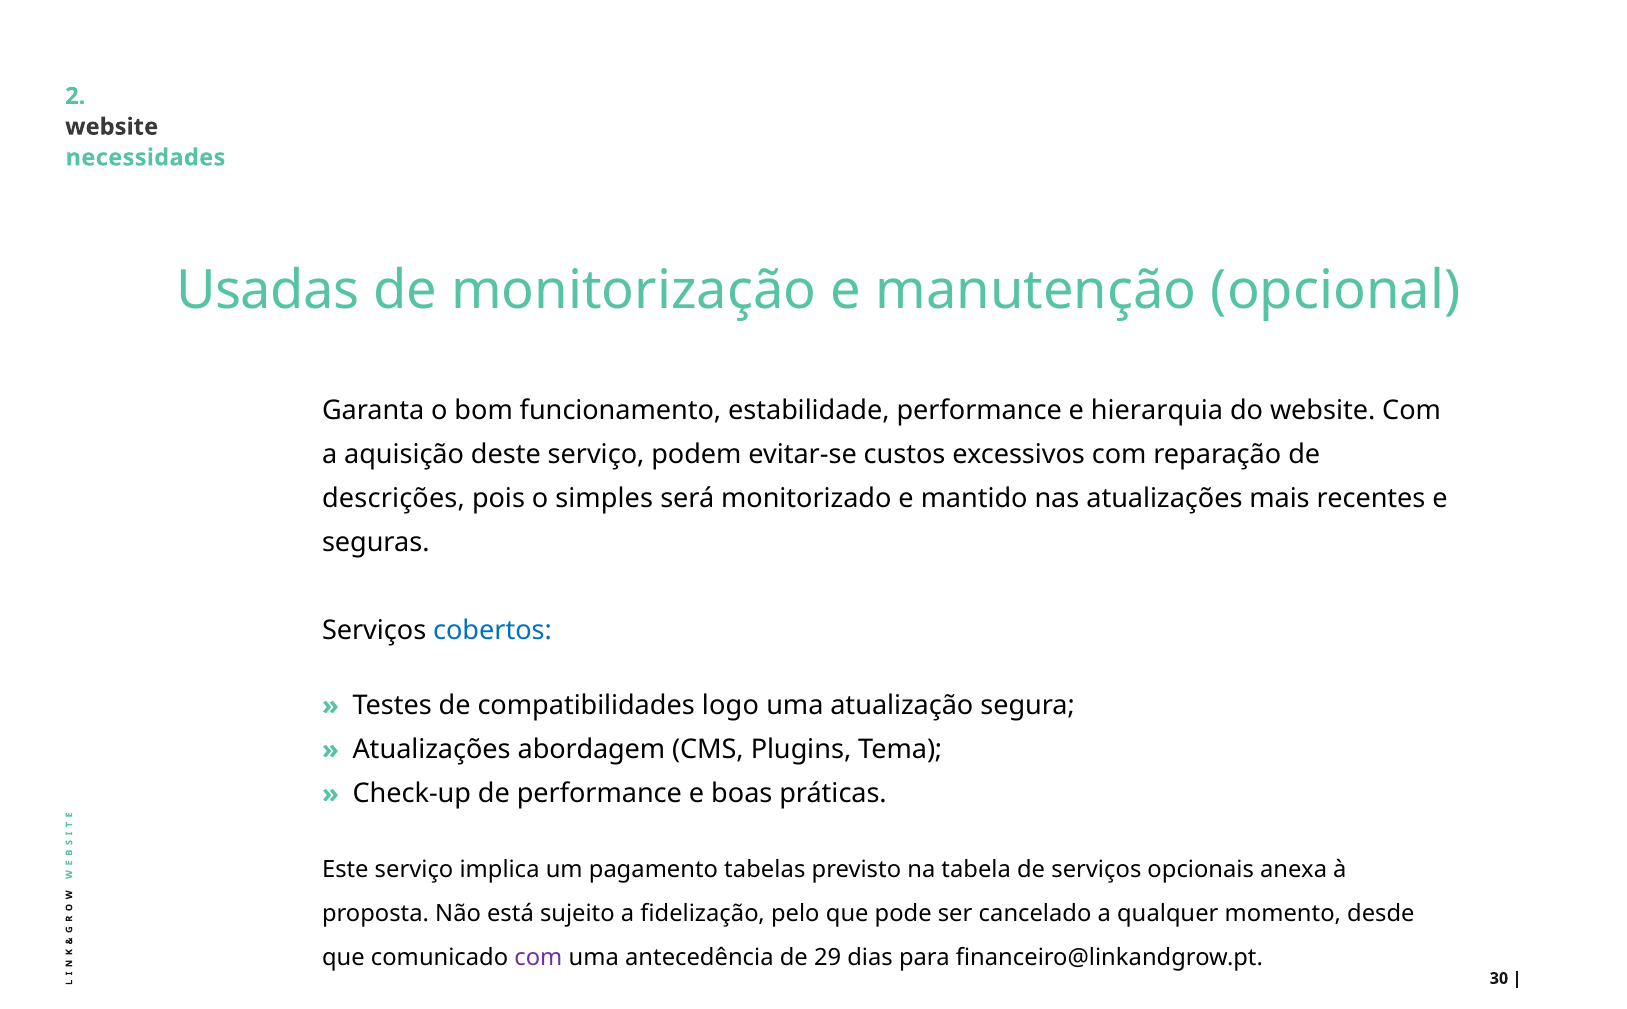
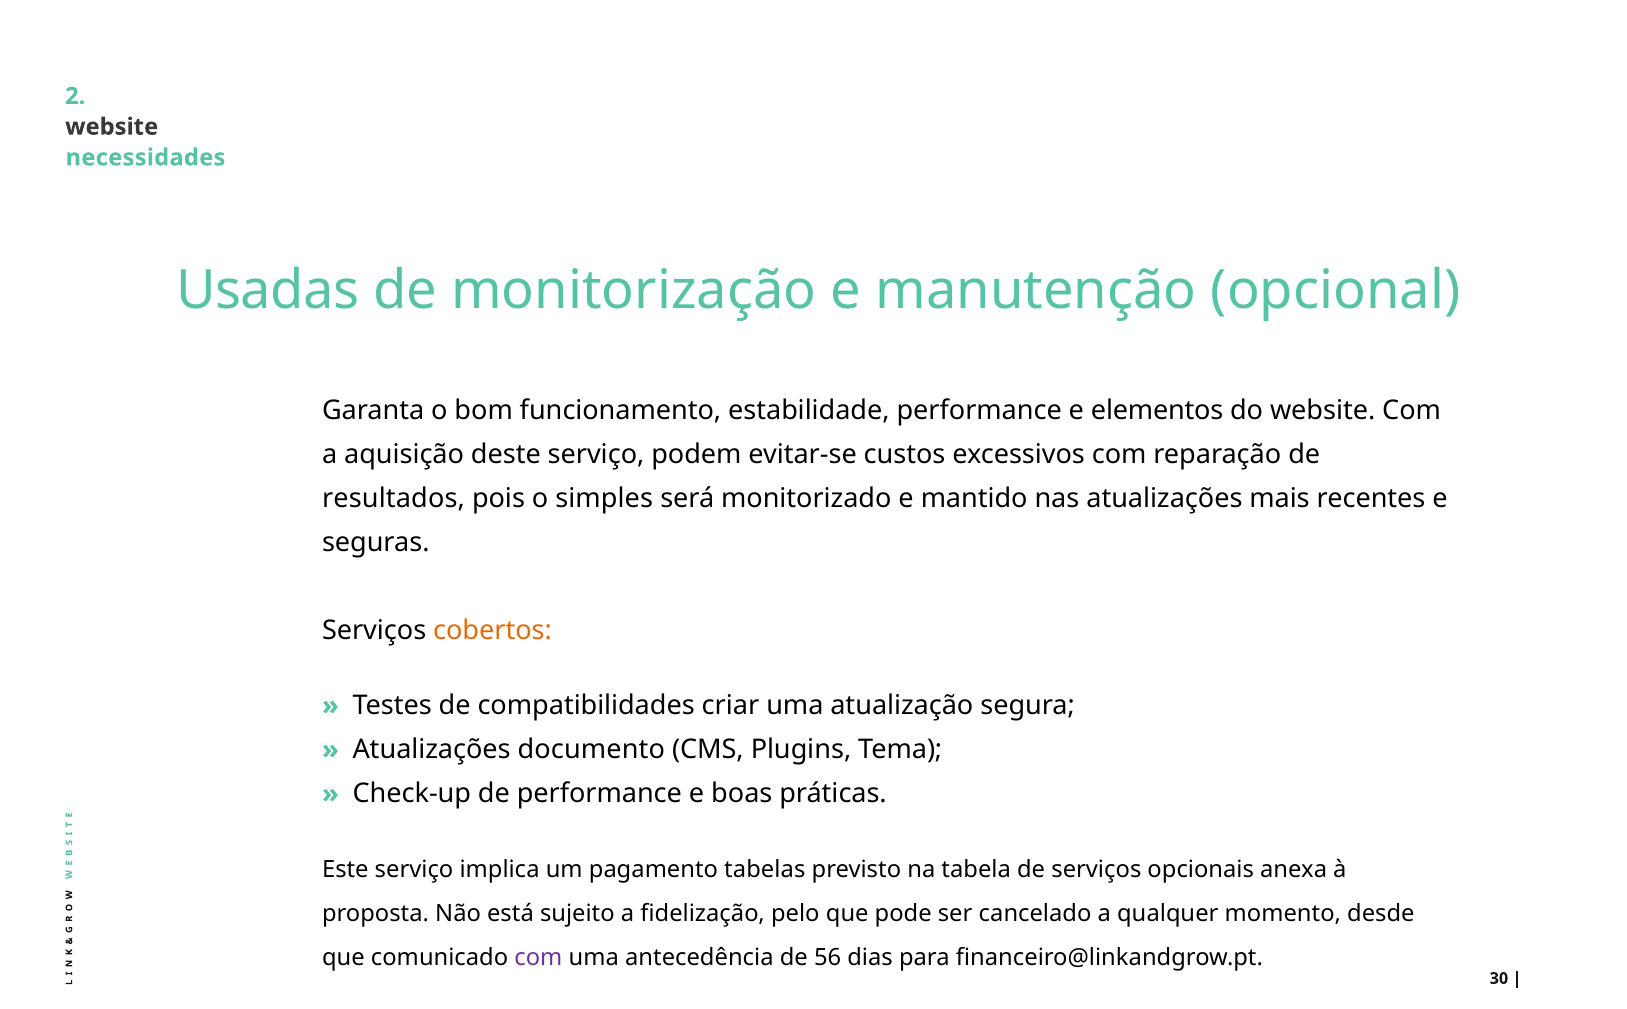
hierarquia: hierarquia -> elementos (1157, 411)
descrições: descrições -> resultados (394, 499)
cobertos colour: blue -> orange (493, 631)
logo: logo -> criar (731, 705)
abordagem: abordagem -> documento (591, 749)
29: 29 -> 56 (828, 958)
